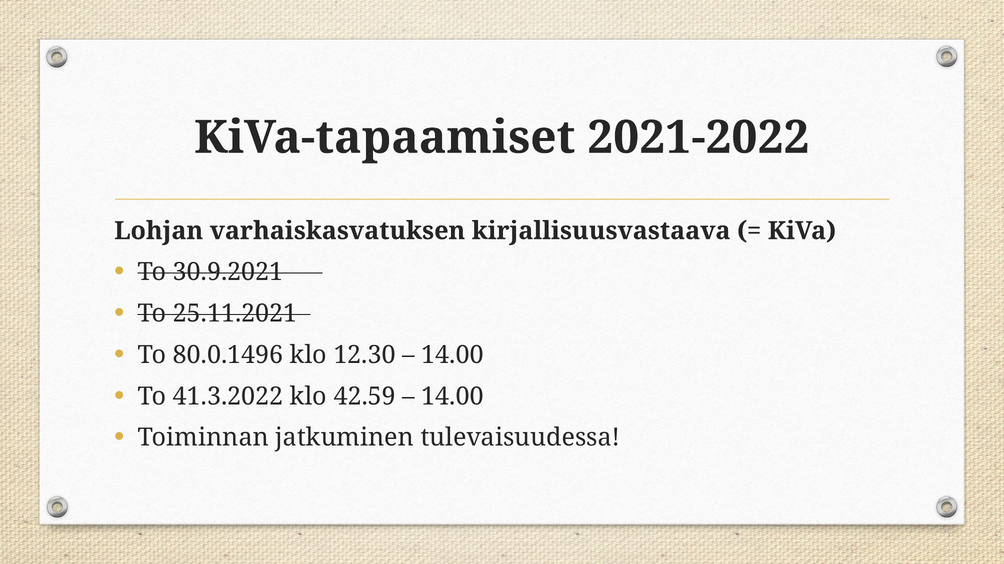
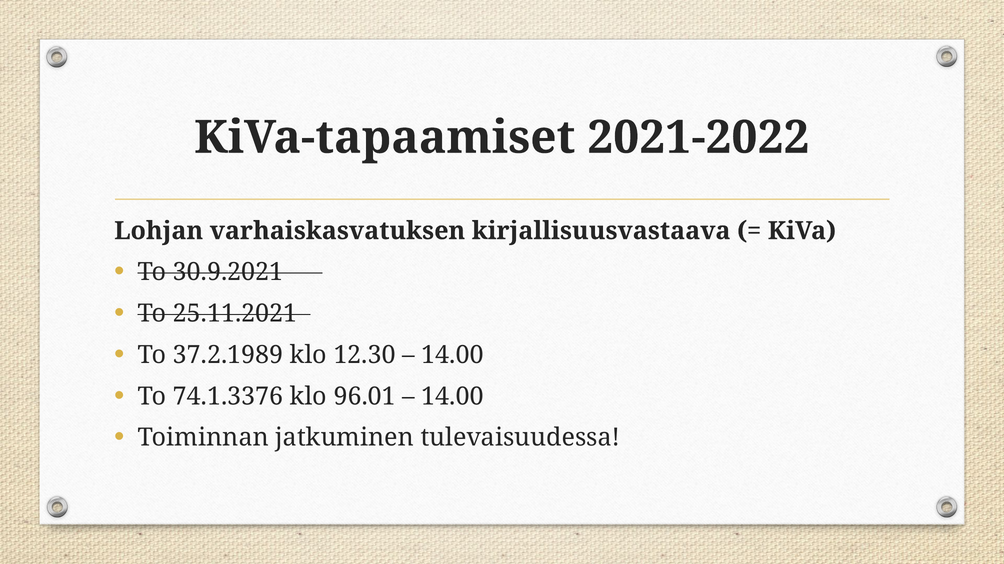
80.0.1496: 80.0.1496 -> 37.2.1989 (228, 355)
41.3.2022: 41.3.2022 -> 74.1.3376 (228, 397)
42.59: 42.59 -> 96.01 (365, 397)
